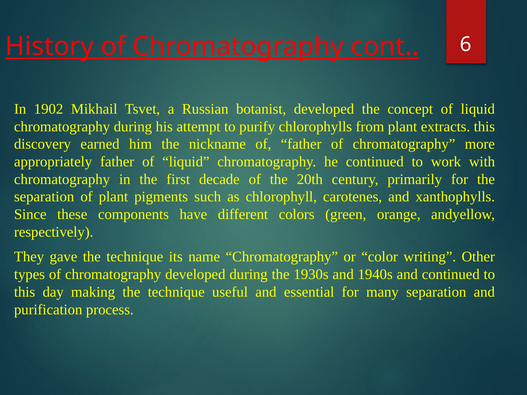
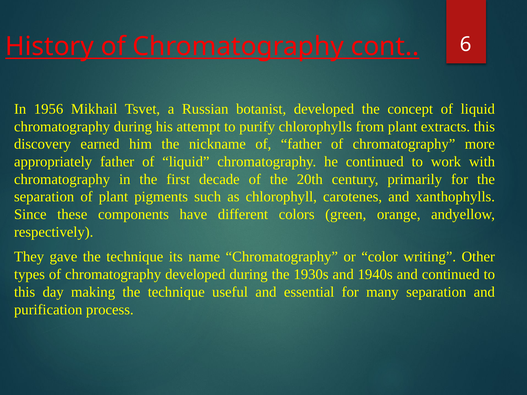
1902: 1902 -> 1956 (49, 109)
